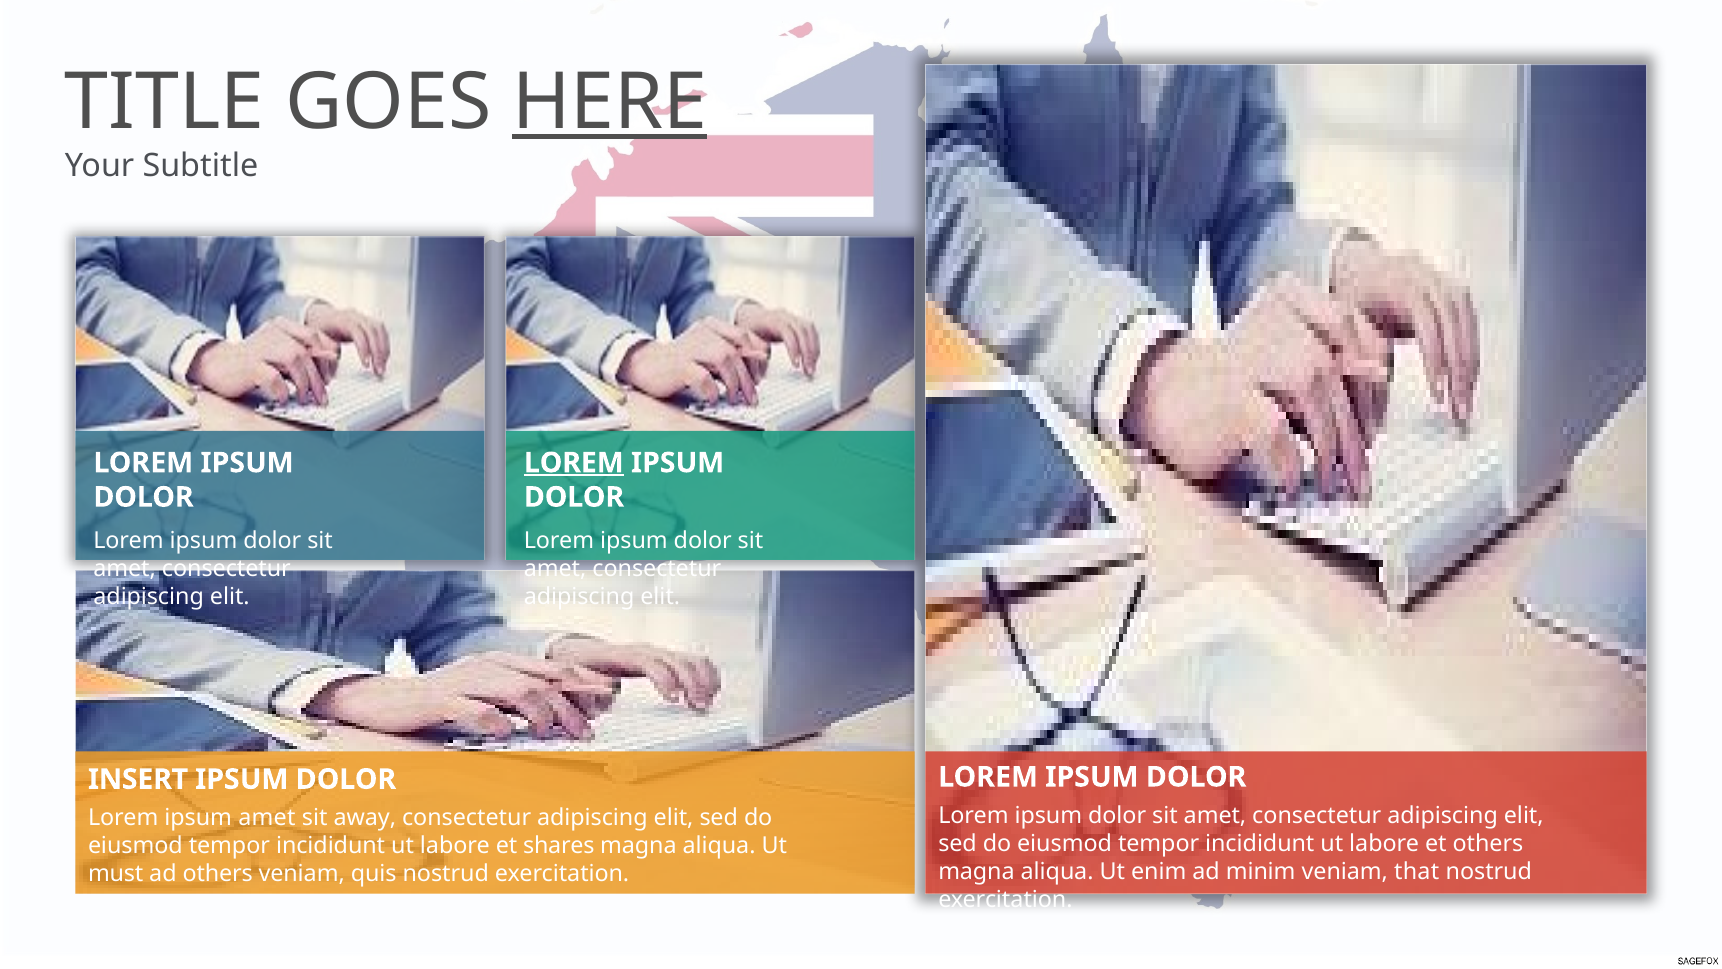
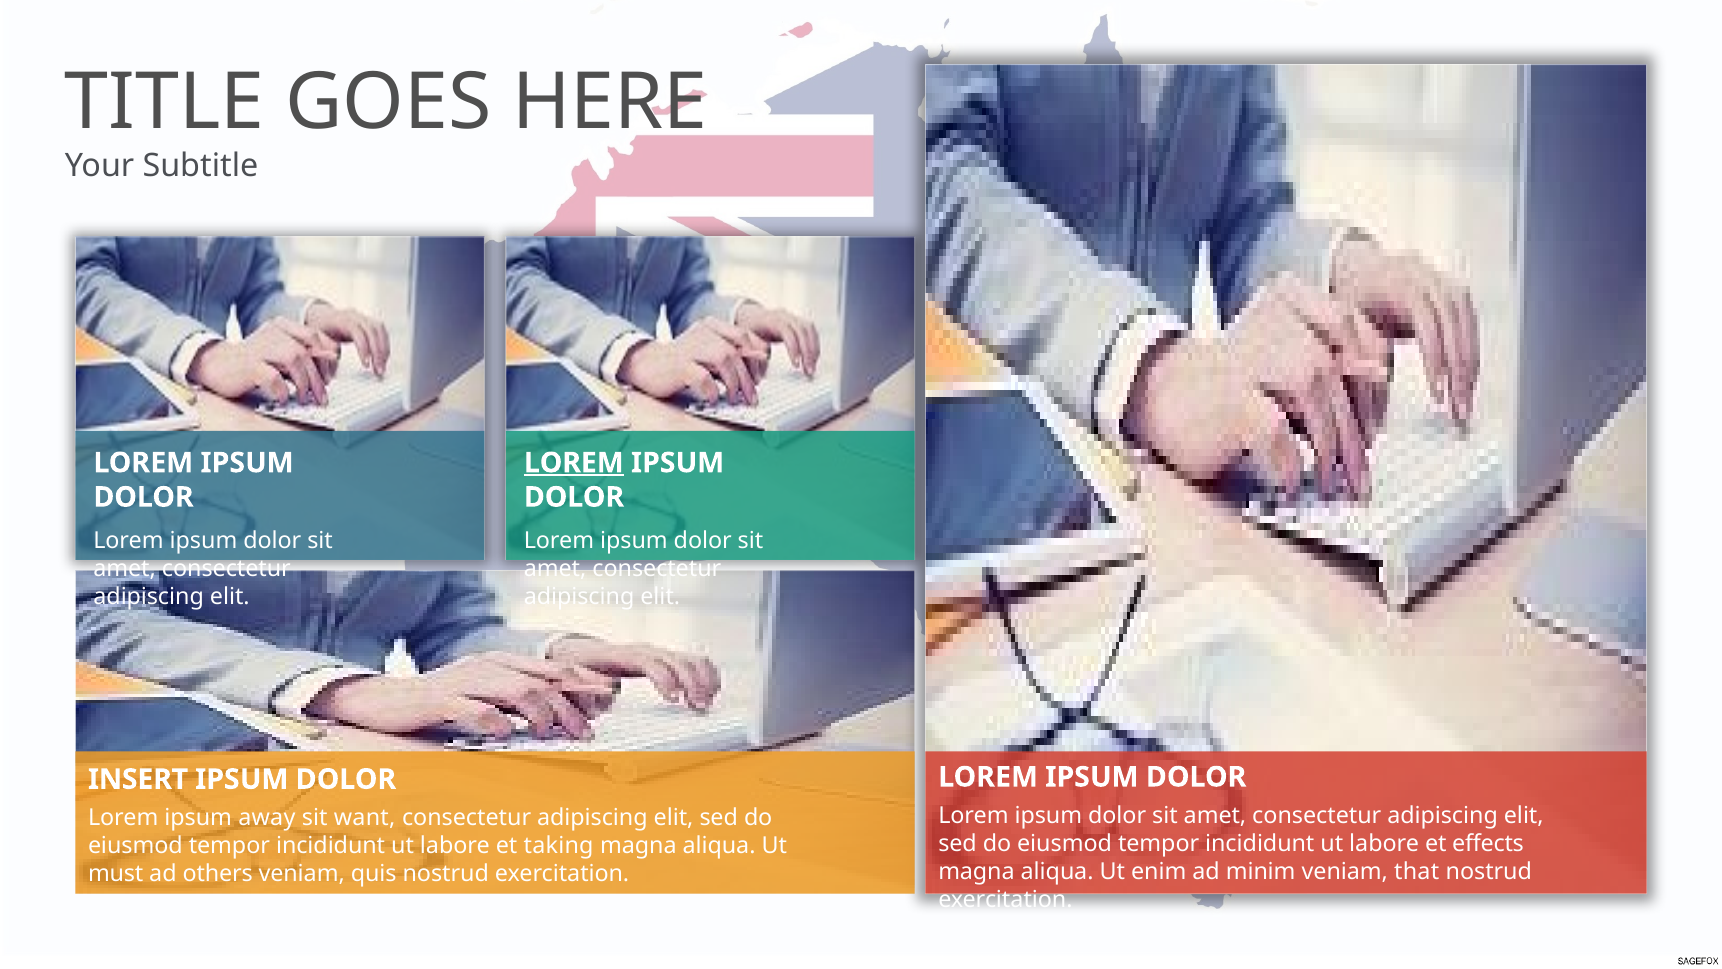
HERE underline: present -> none (610, 102)
ipsum amet: amet -> away (267, 817)
away: away -> want (365, 817)
et others: others -> effects (1488, 843)
shares: shares -> taking (559, 845)
